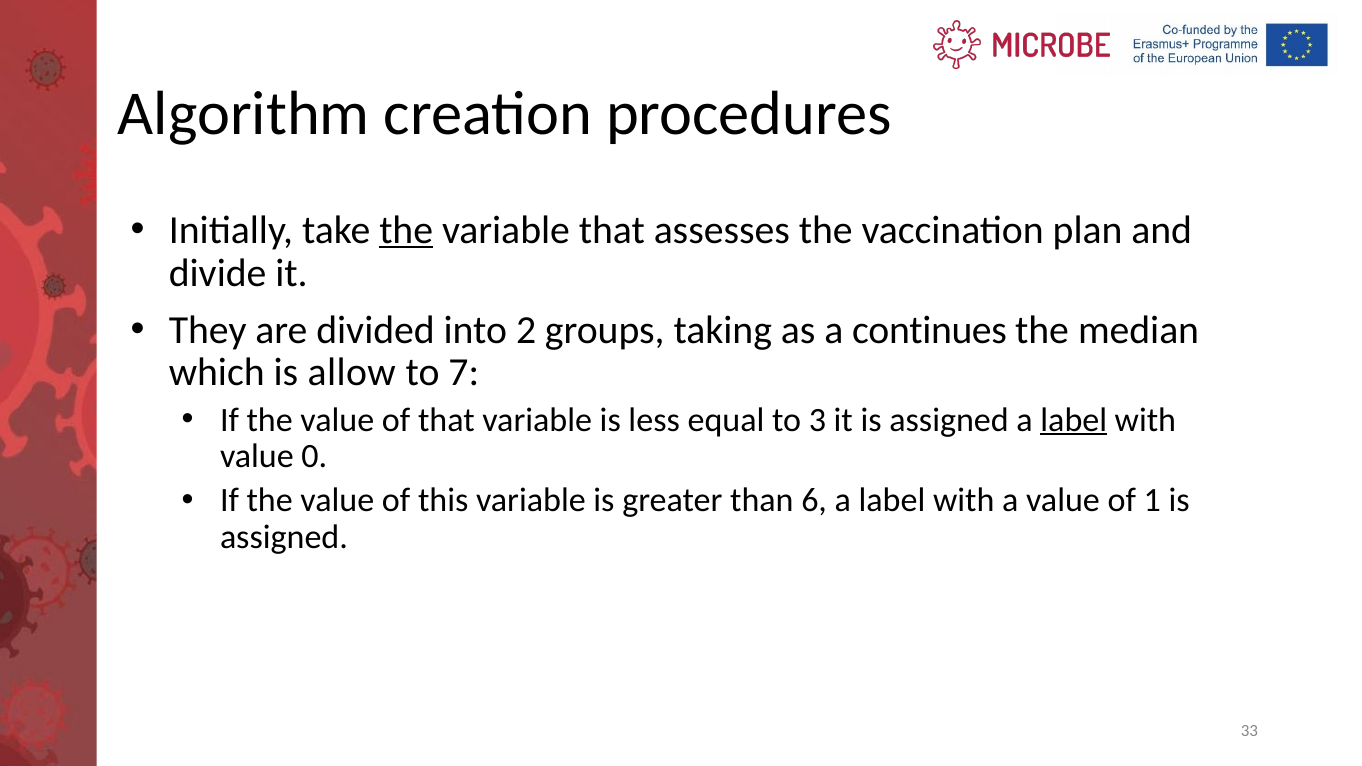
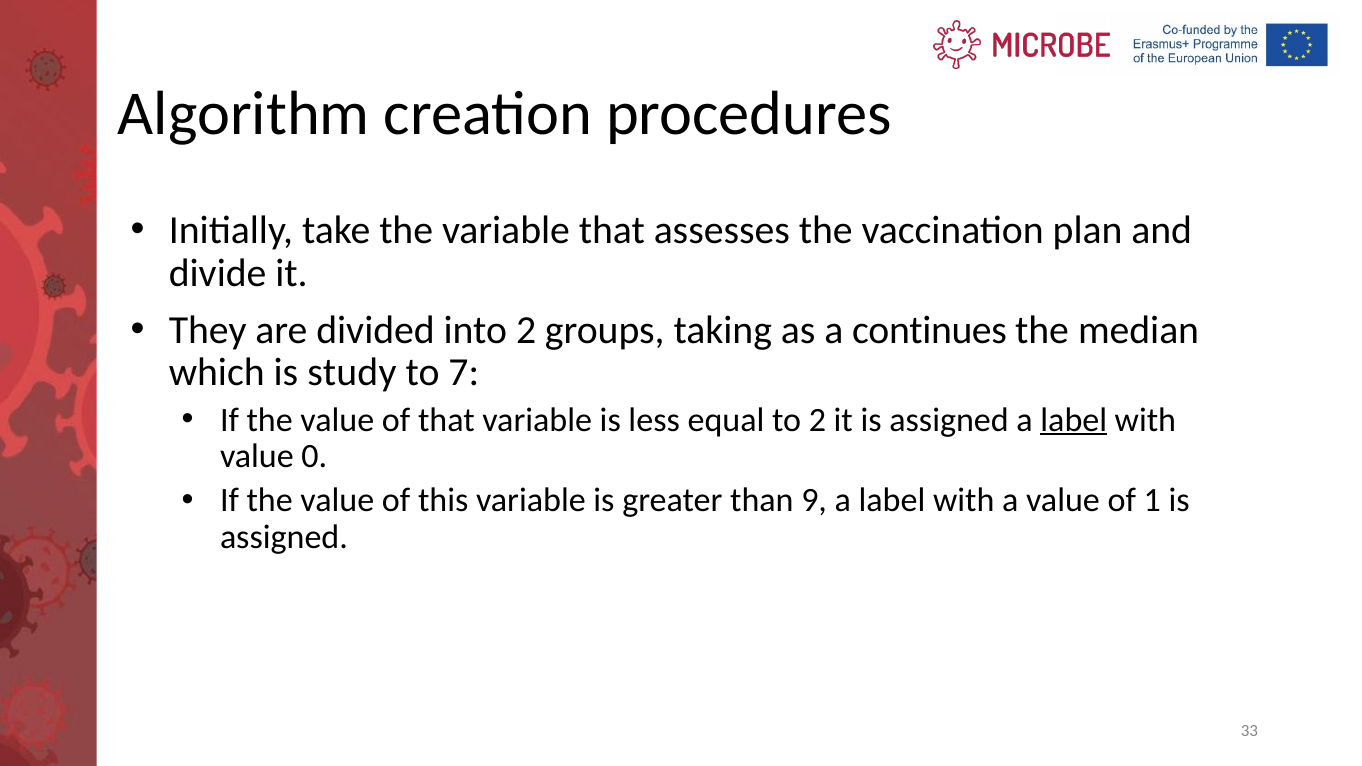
the underline: present -> none (406, 230)
allow: allow -> study (352, 373)
to 3: 3 -> 2 (817, 420)
6: 6 -> 9 (814, 500)
